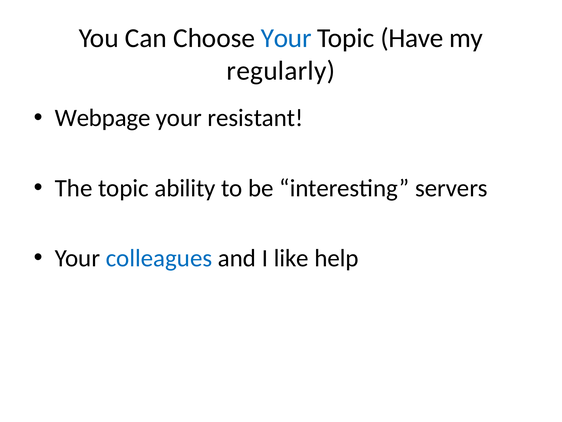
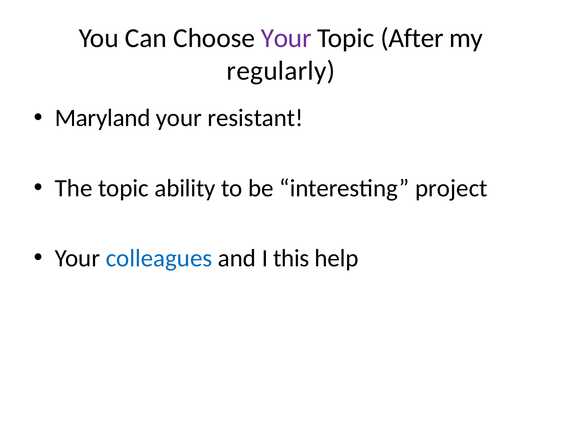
Your colour: blue -> purple (286, 38)
Have: Have -> After (412, 38)
Webpage: Webpage -> Maryland (103, 118)
servers: servers -> project (451, 188)
like: like -> this (291, 258)
